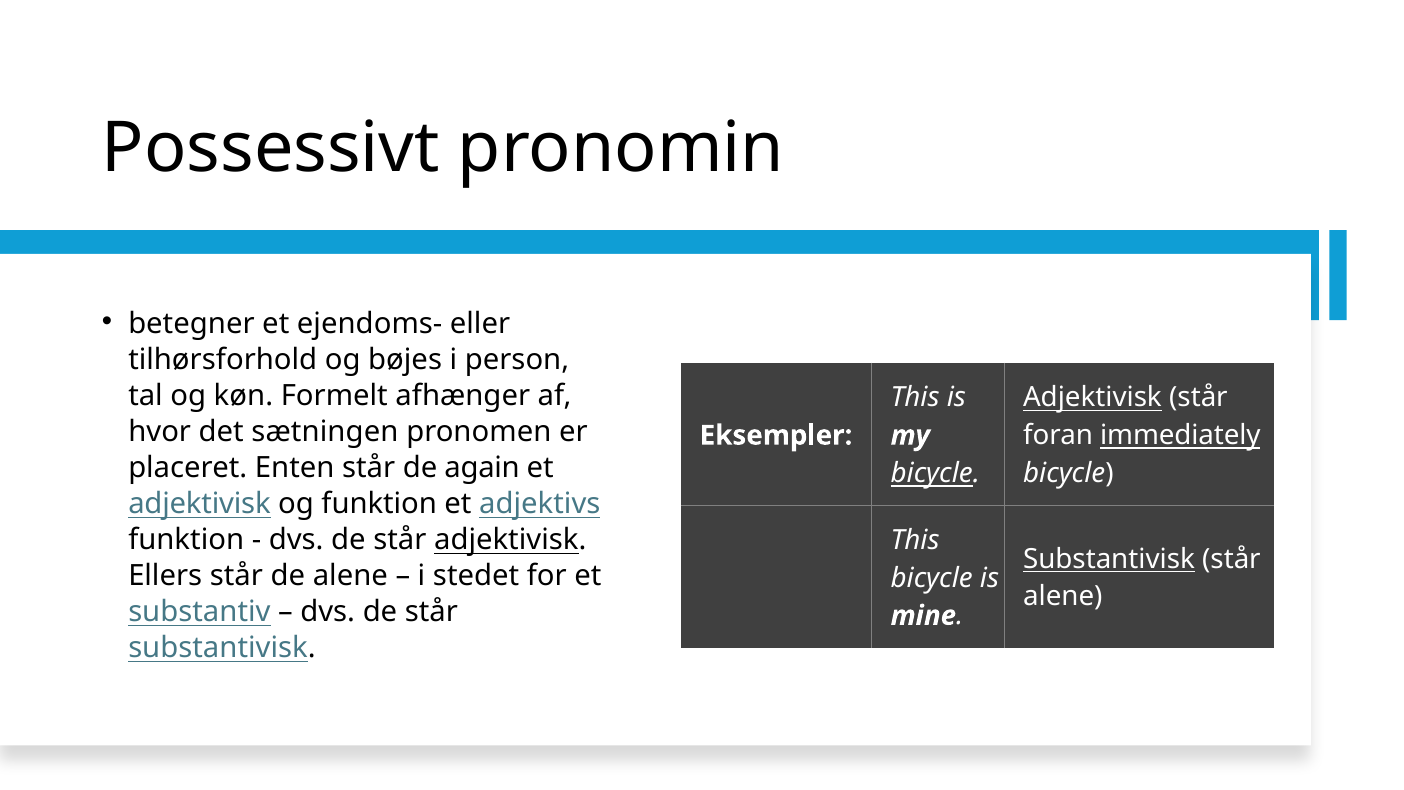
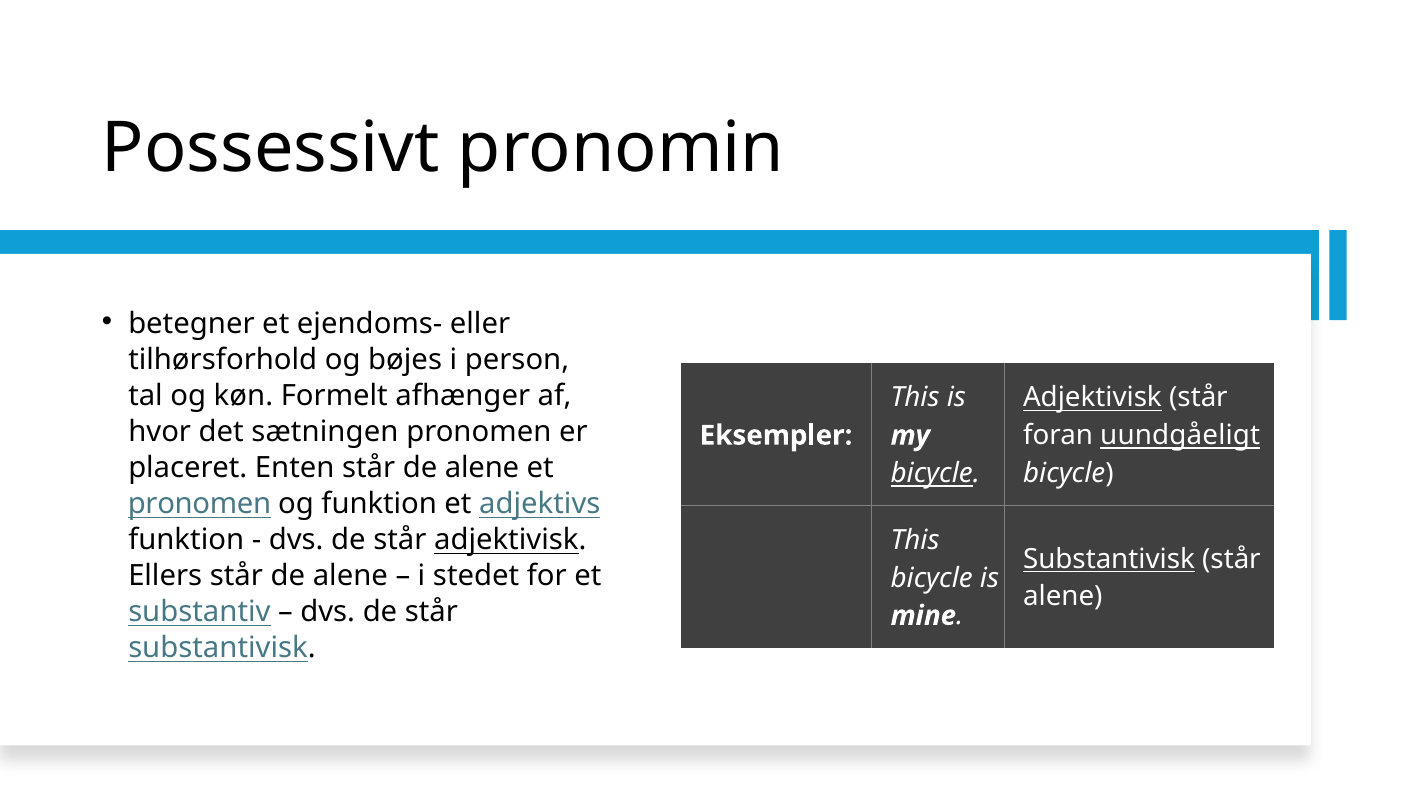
immediately: immediately -> uundgåeligt (1180, 435)
Enten står de again: again -> alene (482, 468)
adjektivisk: adjektivisk -> pronomen (200, 504)
